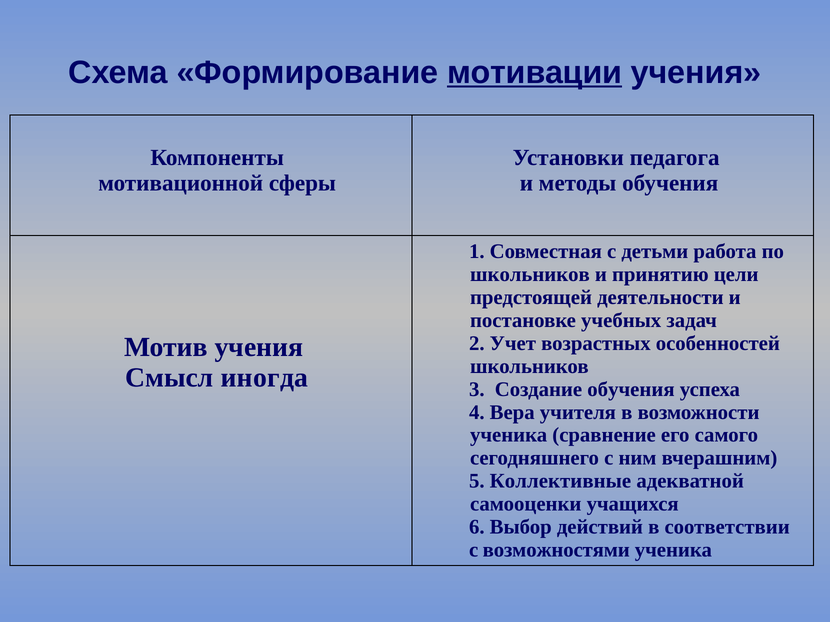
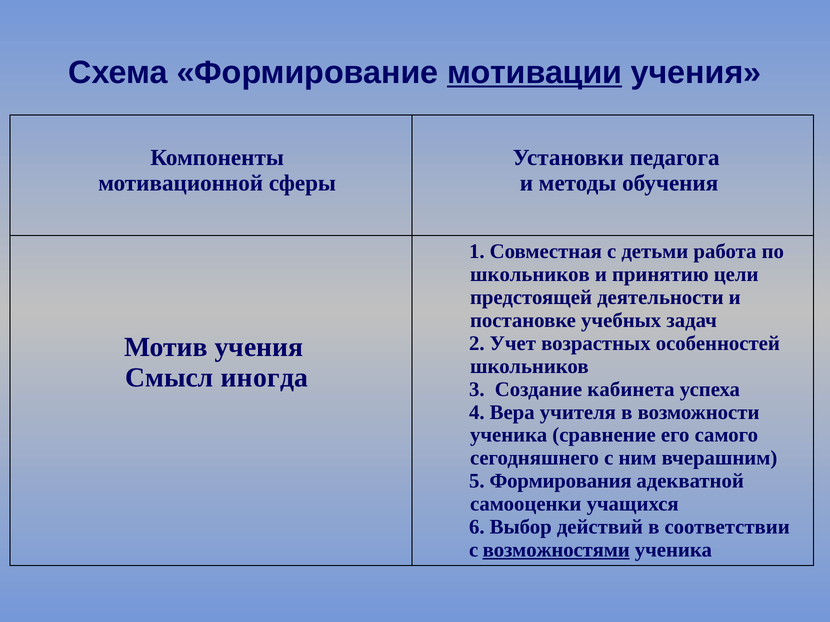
Создание обучения: обучения -> кабинета (631, 390)
Коллективные: Коллективные -> Формирования (561, 481)
возможностями underline: none -> present (556, 550)
